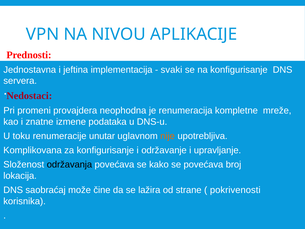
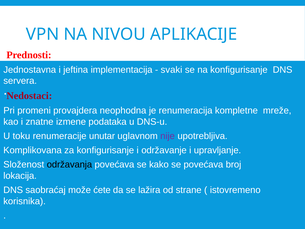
nije colour: orange -> purple (168, 136)
čine: čine -> ćete (102, 190)
pokrivenosti: pokrivenosti -> istovremeno (235, 190)
